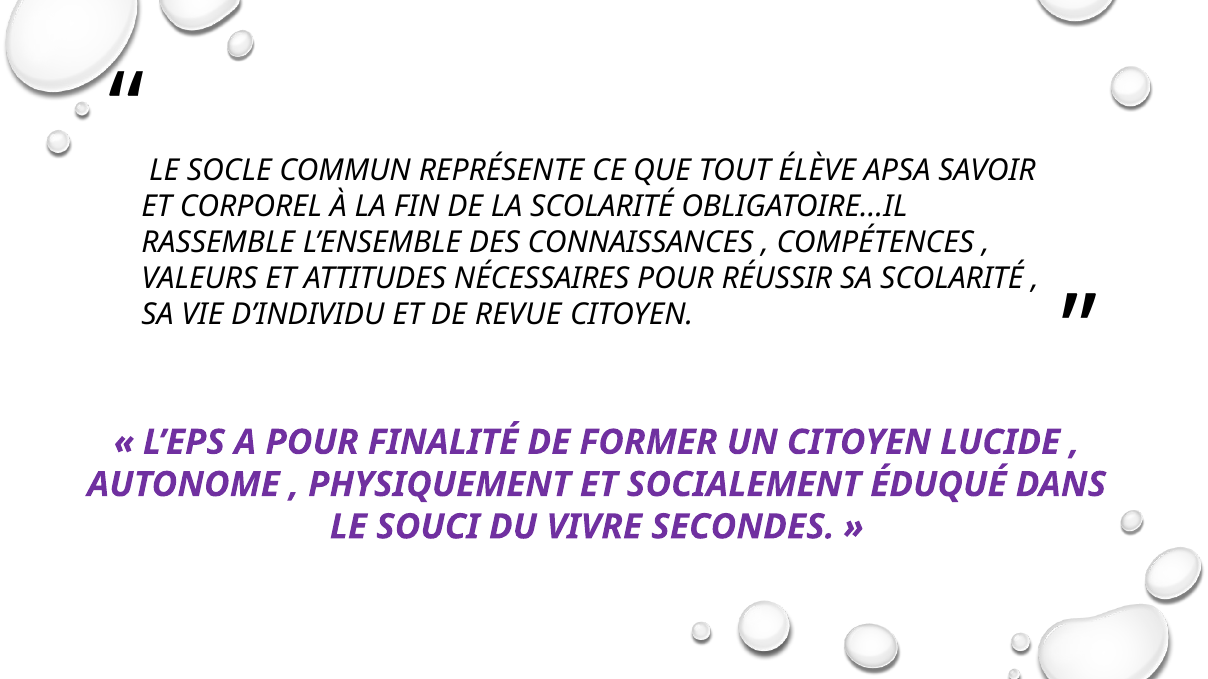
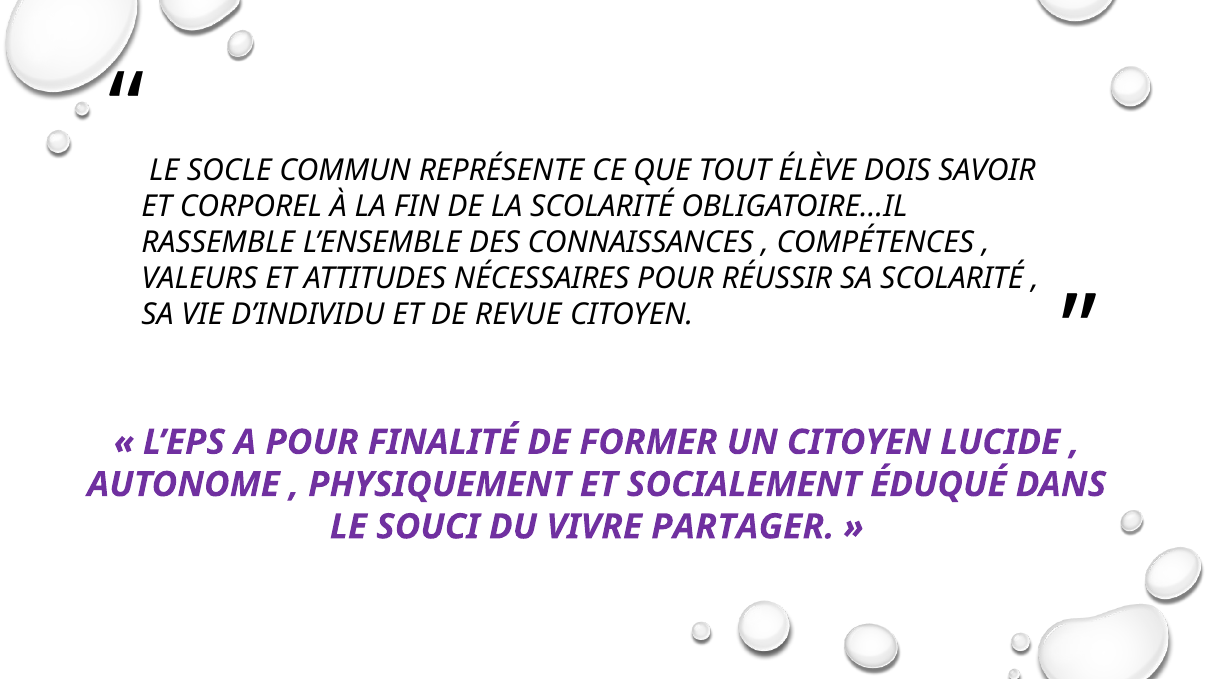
APSA: APSA -> DOIS (897, 170)
SECONDES: SECONDES -> PARTAGER (743, 527)
